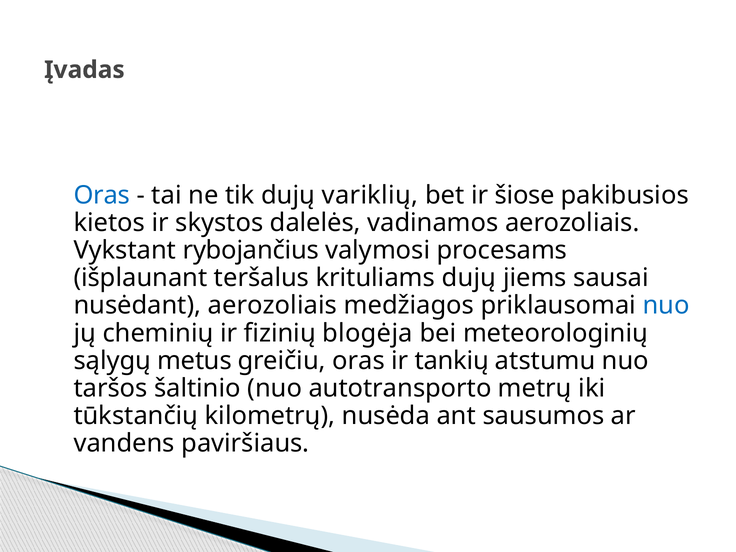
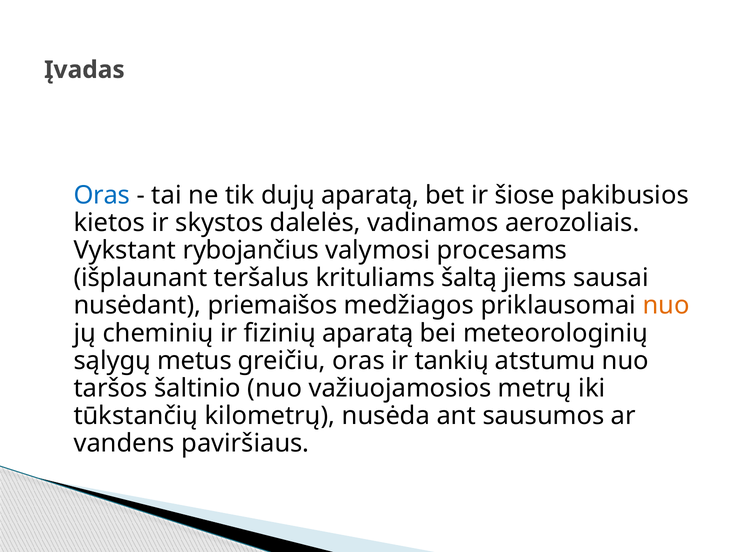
dujų variklių: variklių -> aparatą (370, 195)
krituliams dujų: dujų -> šaltą (469, 278)
nusėdant aerozoliais: aerozoliais -> priemaišos (273, 306)
nuo colour: blue -> orange (666, 306)
fizinių blogėja: blogėja -> aparatą (368, 333)
autotransporto: autotransporto -> važiuojamosios (400, 388)
